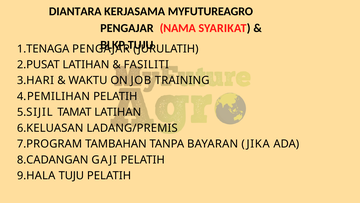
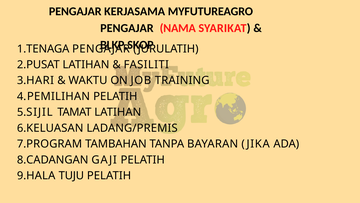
DIANTARA: DIANTARA -> PENGAJAR (75, 11)
BLKP,TUJU: BLKP,TUJU -> BLKP,SKOP (127, 45)
